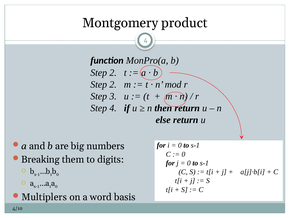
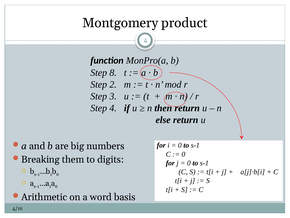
2: 2 -> 8 (113, 73)
Multiplers: Multiplers -> Arithmetic (44, 197)
